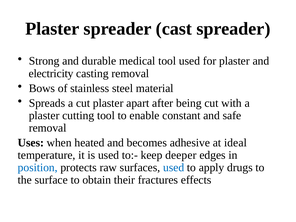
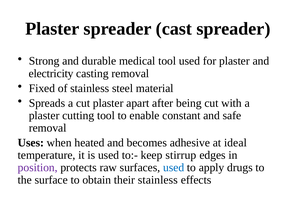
Bows: Bows -> Fixed (42, 88)
deeper: deeper -> stirrup (181, 155)
position colour: blue -> purple (38, 168)
their fractures: fractures -> stainless (158, 180)
